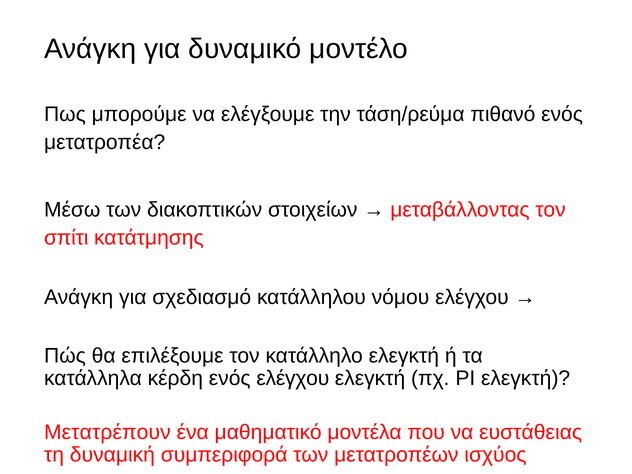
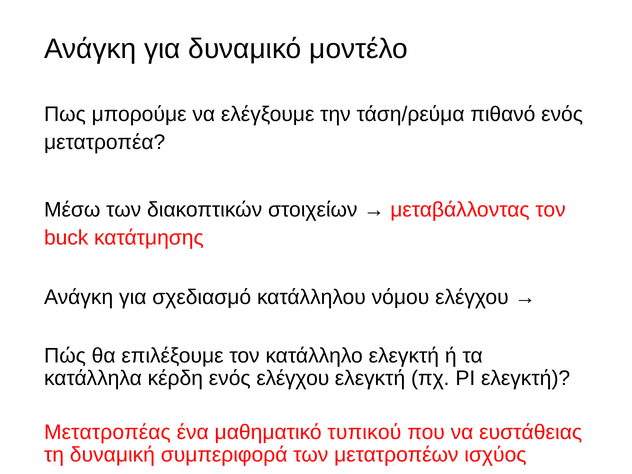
σπίτι: σπίτι -> buck (66, 238)
Μετατρέπουν: Μετατρέπουν -> Μετατροπέας (107, 432)
μοντέλα: μοντέλα -> τυπικού (364, 432)
